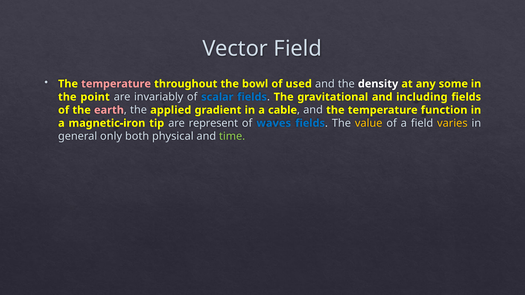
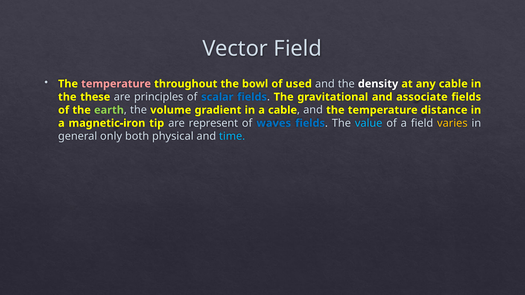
any some: some -> cable (453, 84)
point: point -> these (95, 97)
invariably: invariably -> principles (159, 97)
including: including -> associate (422, 97)
earth colour: pink -> light green (109, 110)
applied: applied -> volume (171, 110)
function: function -> distance (444, 110)
value colour: yellow -> light blue (369, 123)
time colour: light green -> light blue (232, 136)
